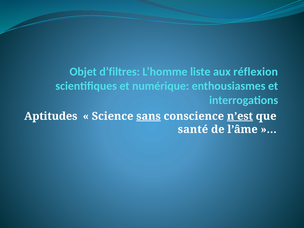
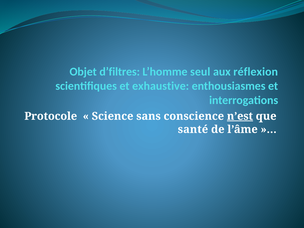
liste: liste -> seul (200, 72)
numérique: numérique -> exhaustive (161, 86)
Aptitudes: Aptitudes -> Protocole (51, 116)
sans underline: present -> none (149, 116)
